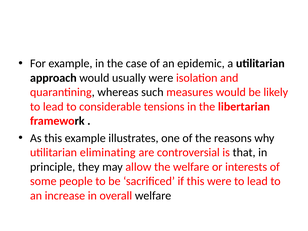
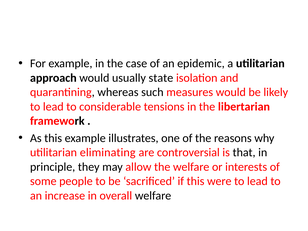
usually were: were -> state (161, 78)
